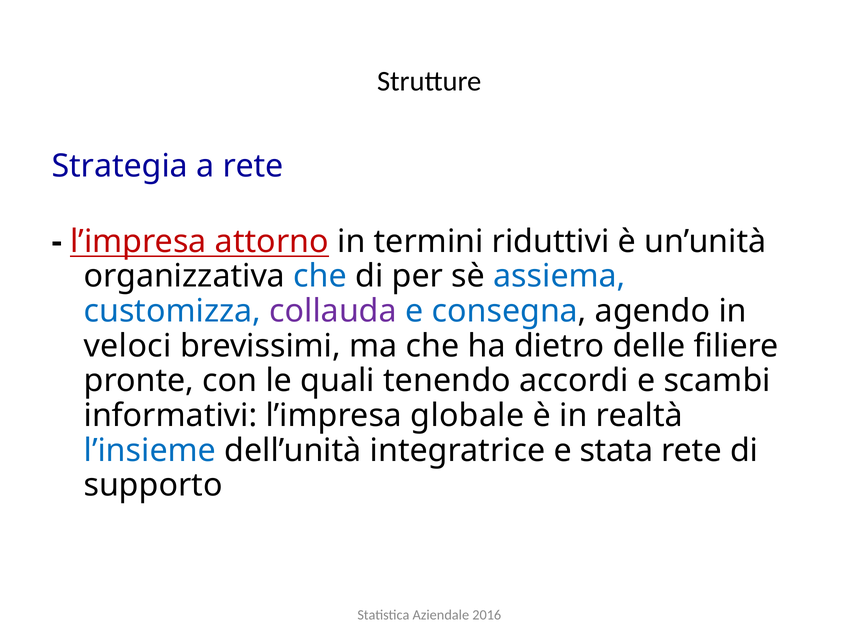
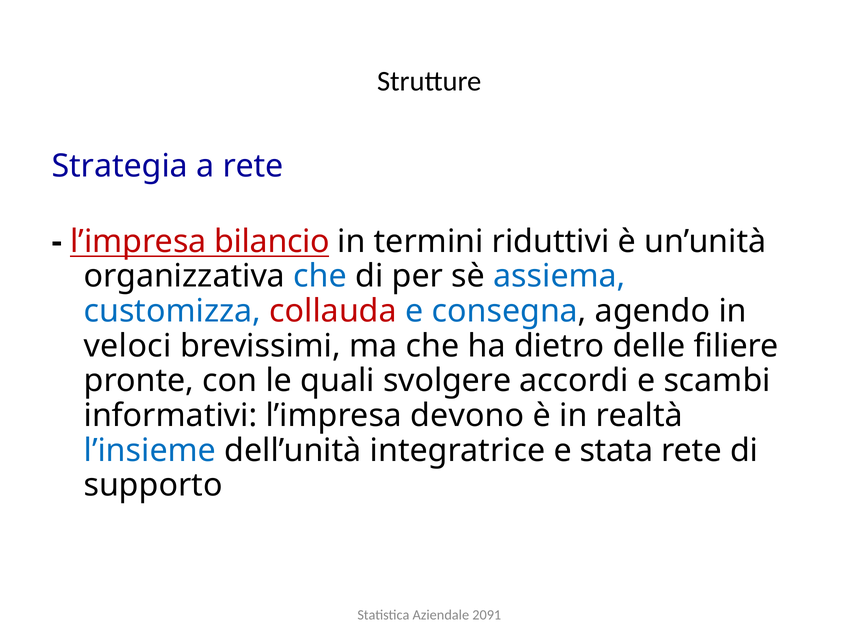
attorno: attorno -> bilancio (272, 242)
collauda colour: purple -> red (333, 311)
tenendo: tenendo -> svolgere (447, 381)
globale: globale -> devono (467, 416)
2016: 2016 -> 2091 (487, 615)
